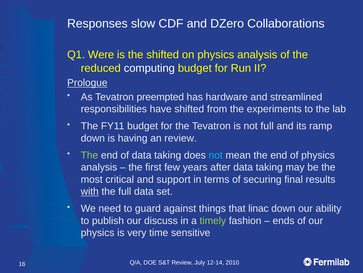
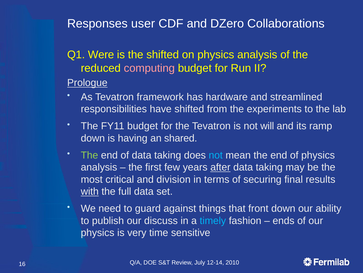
slow: slow -> user (143, 24)
computing colour: white -> pink (149, 68)
preempted: preempted -> framework (160, 97)
not full: full -> will (267, 126)
an review: review -> shared (181, 138)
after underline: none -> present (220, 167)
support: support -> division (174, 179)
linac: linac -> front (258, 208)
timely colour: light green -> light blue (213, 220)
